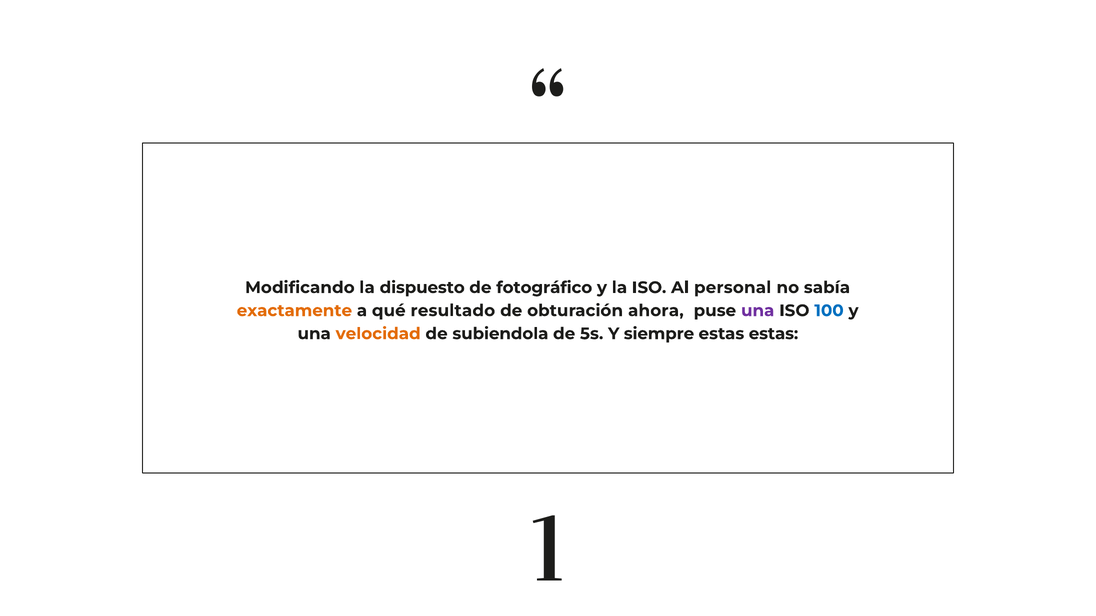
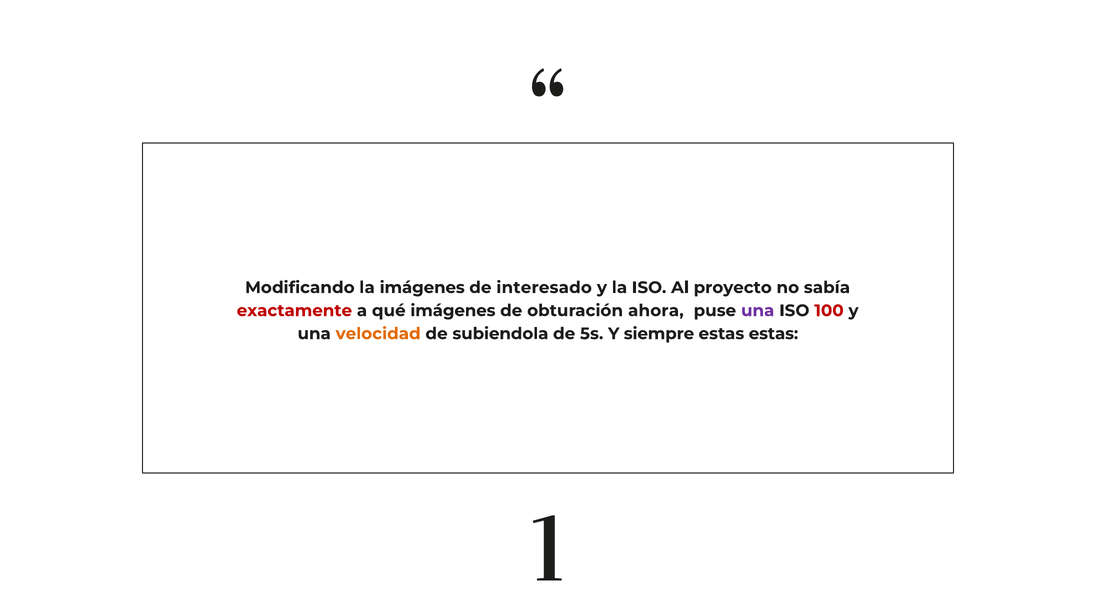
la dispuesto: dispuesto -> imágenes (422, 288)
fotográfico: fotográfico -> interesado (544, 288)
personal: personal -> proyecto (733, 288)
exactamente colour: orange -> red (294, 311)
qué resultado: resultado -> imágenes (453, 311)
100 colour: blue -> red (829, 311)
